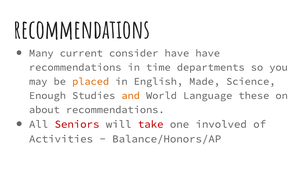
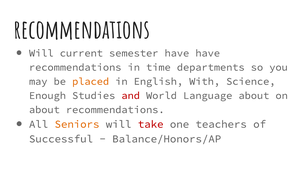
Many: Many -> Will (41, 53)
consider: consider -> semester (134, 53)
Made: Made -> With (205, 82)
and colour: orange -> red (131, 96)
Language these: these -> about (254, 96)
Seniors colour: red -> orange (77, 124)
involved: involved -> teachers (221, 124)
Activities: Activities -> Successful (61, 139)
